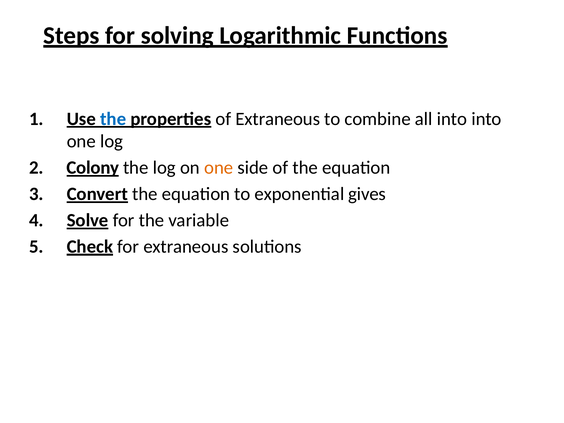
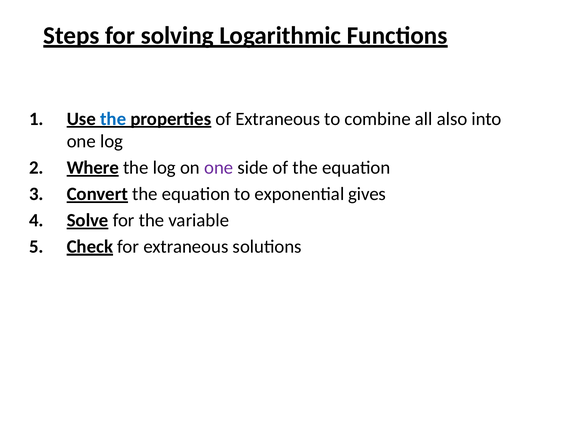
all into: into -> also (452, 119)
Colony: Colony -> Where (93, 168)
one colour: orange -> purple (219, 168)
